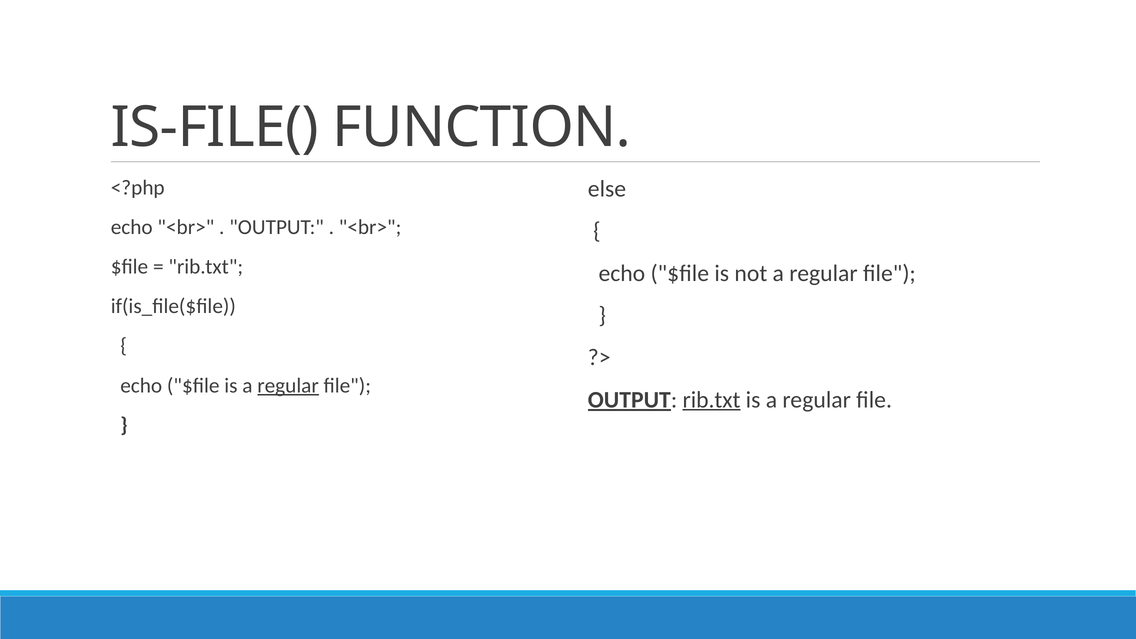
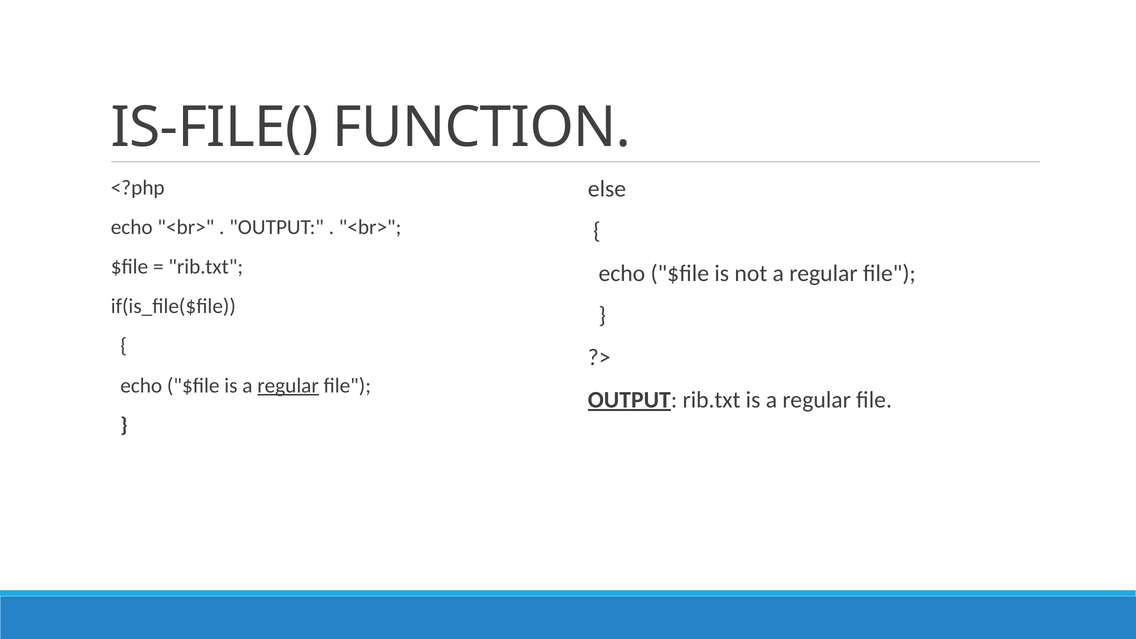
rib.txt underline: present -> none (712, 400)
